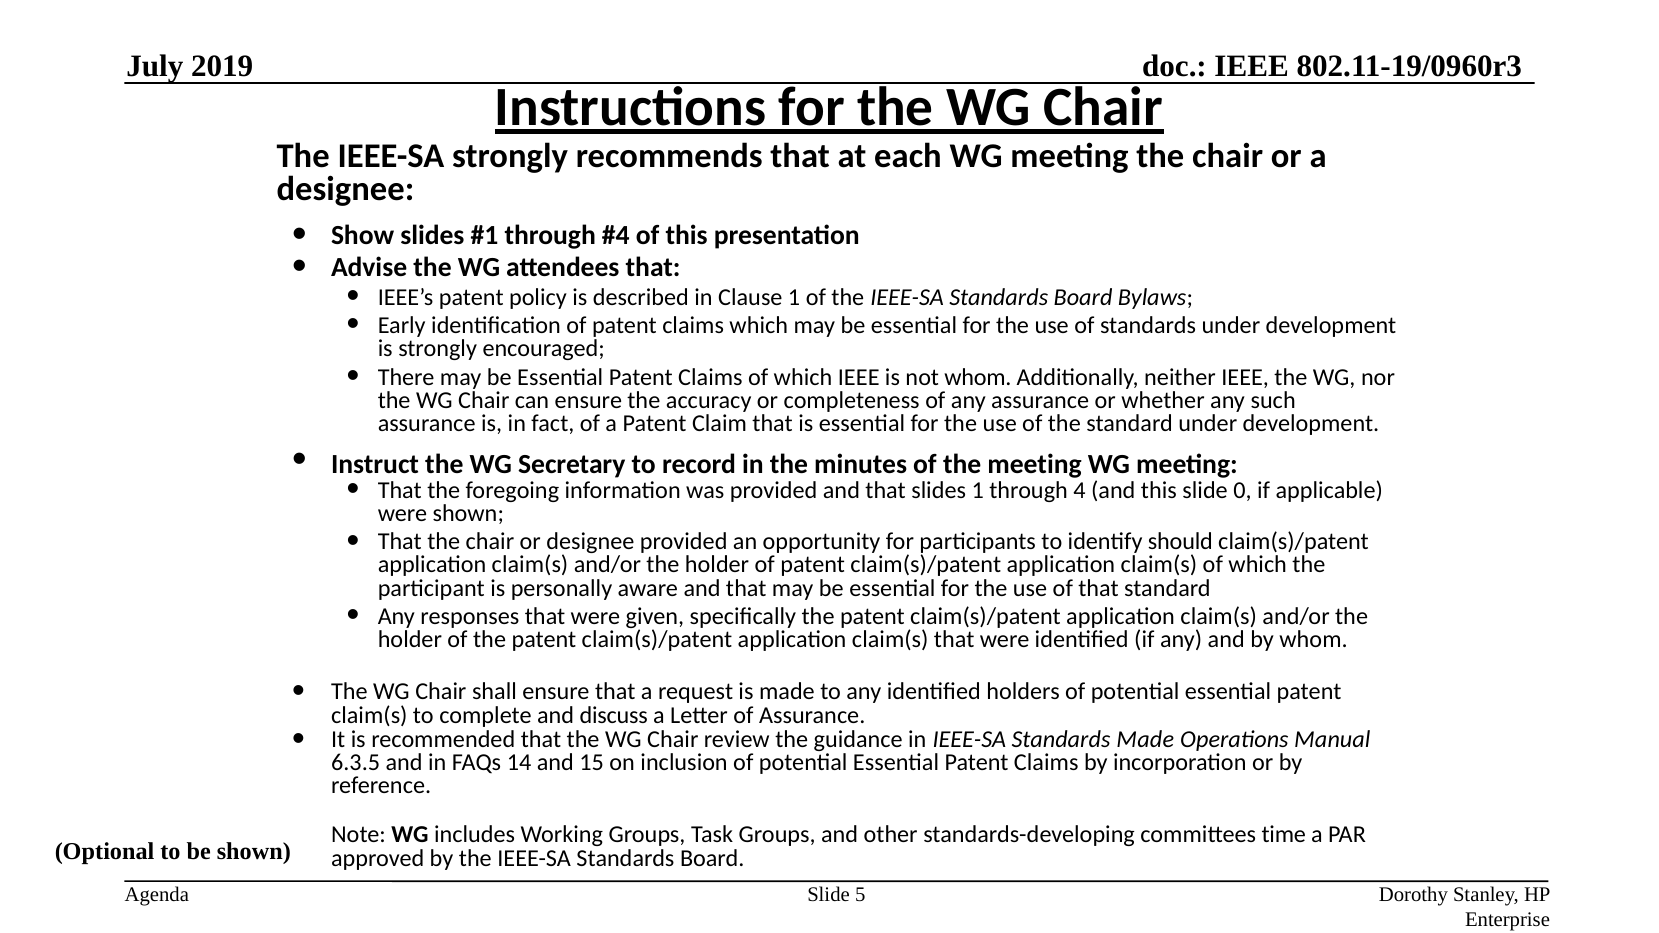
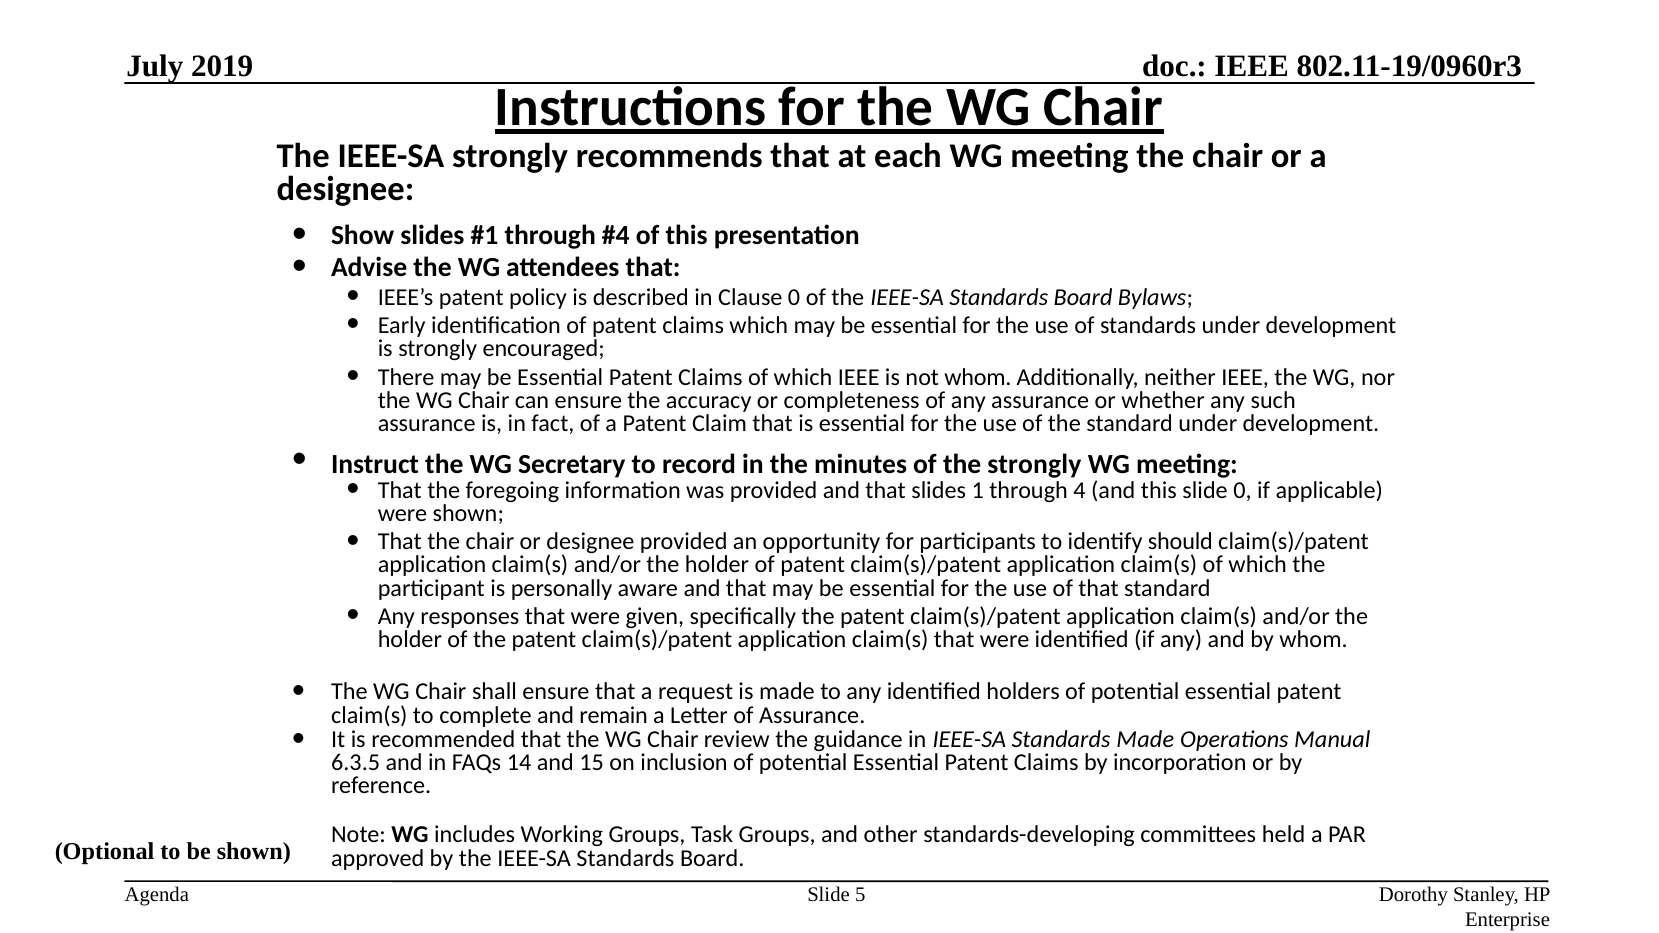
Clause 1: 1 -> 0 (794, 297)
the meeting: meeting -> strongly (1034, 465)
discuss: discuss -> remain (614, 715)
time: time -> held (1284, 835)
